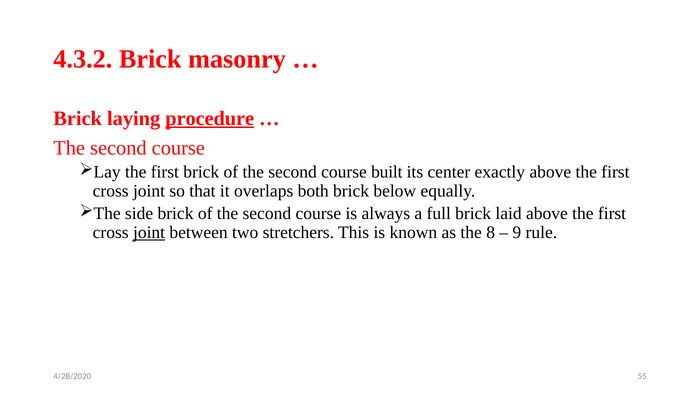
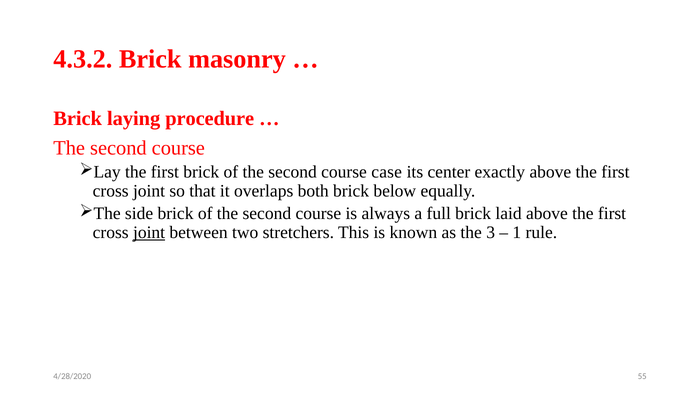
procedure underline: present -> none (210, 118)
built: built -> case (387, 172)
8: 8 -> 3 (491, 232)
9: 9 -> 1 (517, 232)
